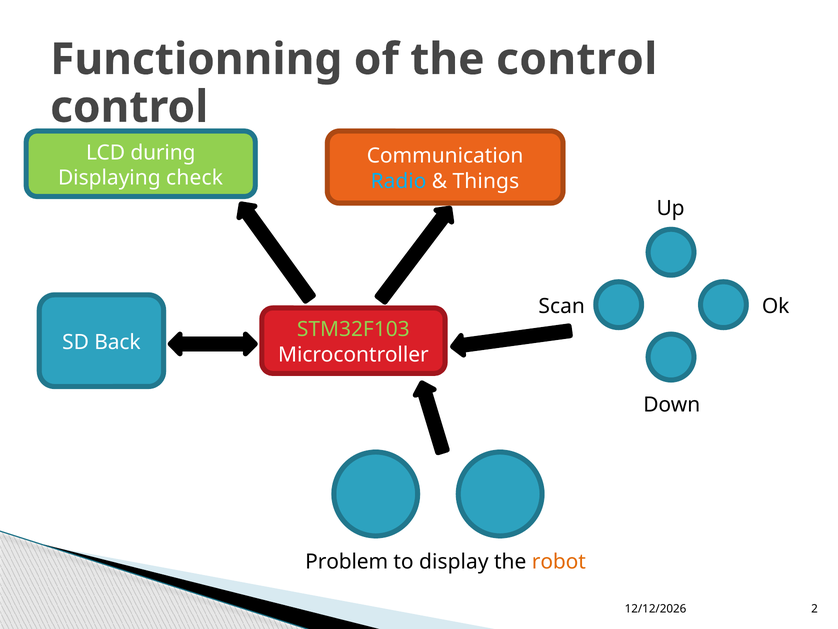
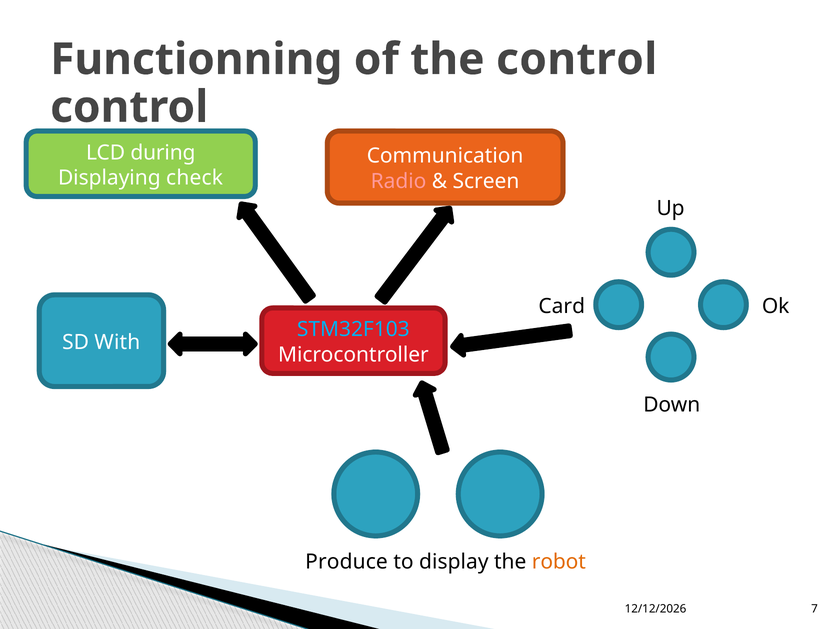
Radio colour: light blue -> pink (399, 181)
Things: Things -> Screen (486, 181)
Scan: Scan -> Card (562, 306)
STM32F103 colour: light green -> light blue (353, 329)
Back: Back -> With (117, 342)
Problem: Problem -> Produce (347, 562)
2: 2 -> 7 (815, 609)
